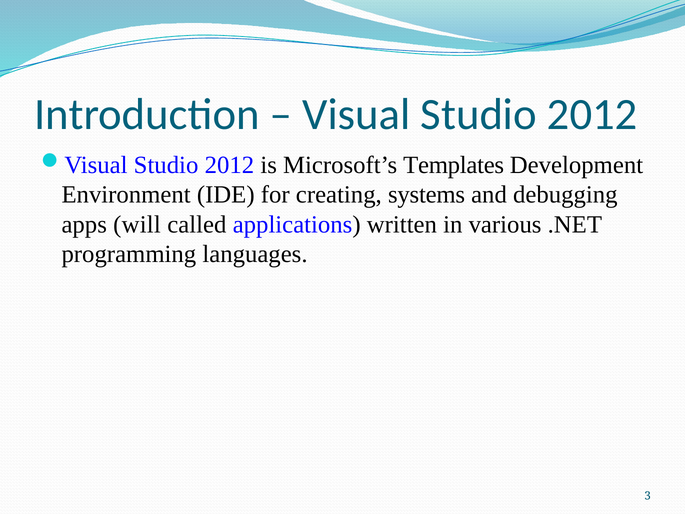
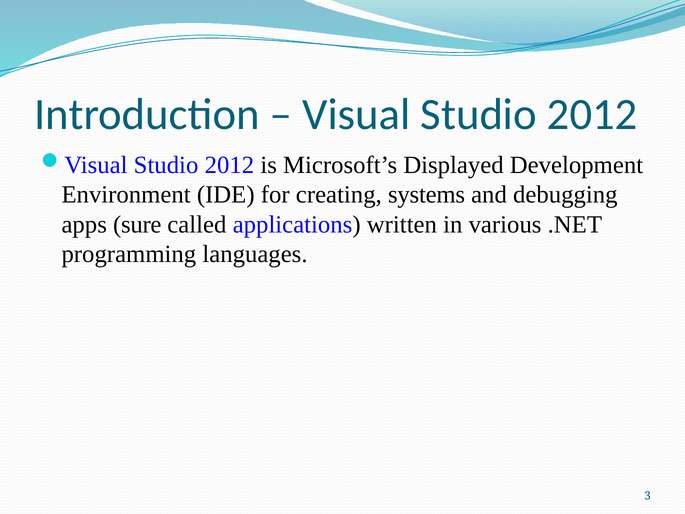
Templates: Templates -> Displayed (454, 165)
will: will -> sure (137, 224)
